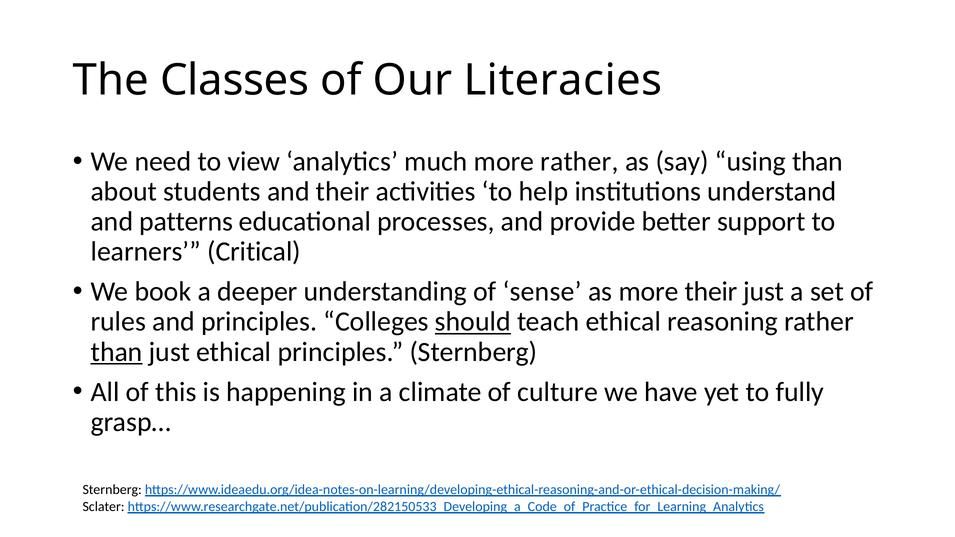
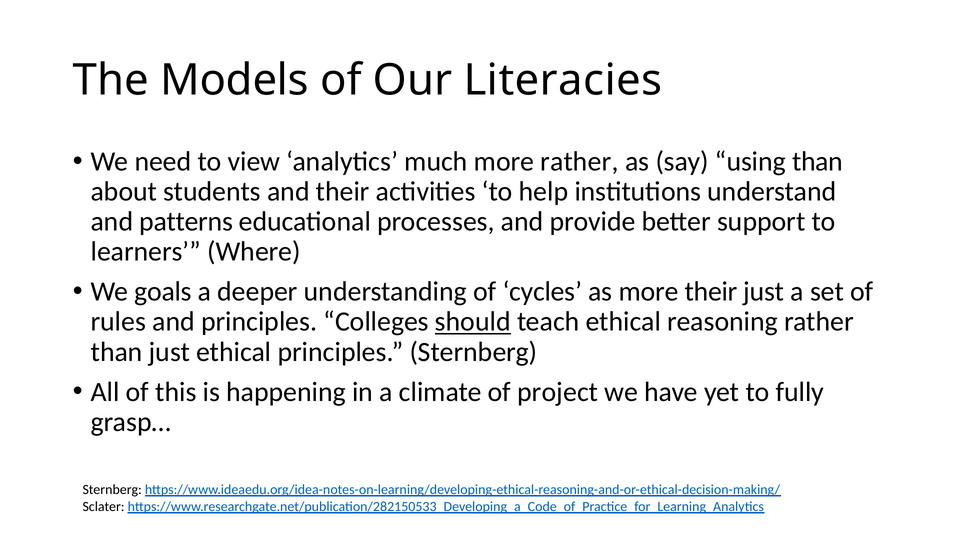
Classes: Classes -> Models (235, 80)
Critical: Critical -> Where (254, 252)
book: book -> goals (163, 292)
sense: sense -> cycles (542, 292)
than underline: present -> none (117, 352)
culture: culture -> project (558, 392)
